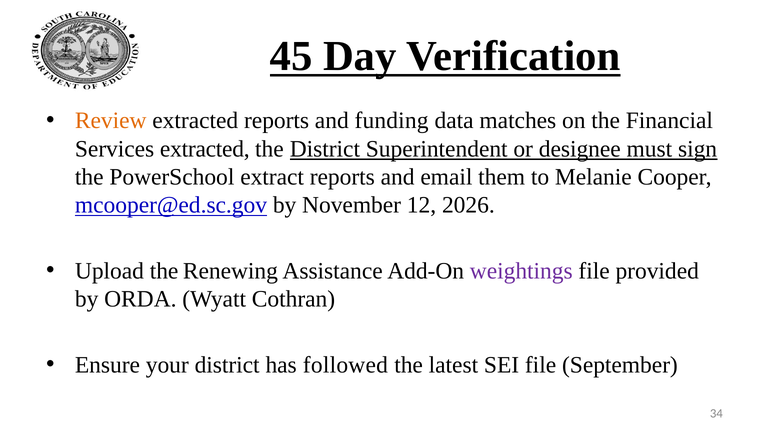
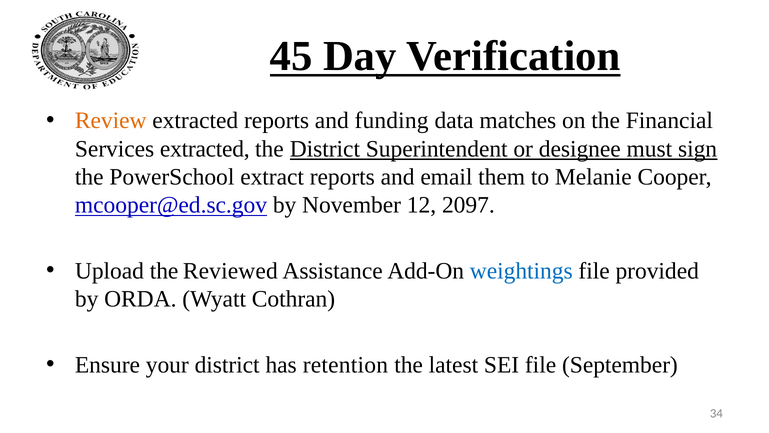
2026: 2026 -> 2097 (468, 205)
Renewing: Renewing -> Reviewed (230, 271)
weightings colour: purple -> blue (521, 271)
followed: followed -> retention (345, 365)
